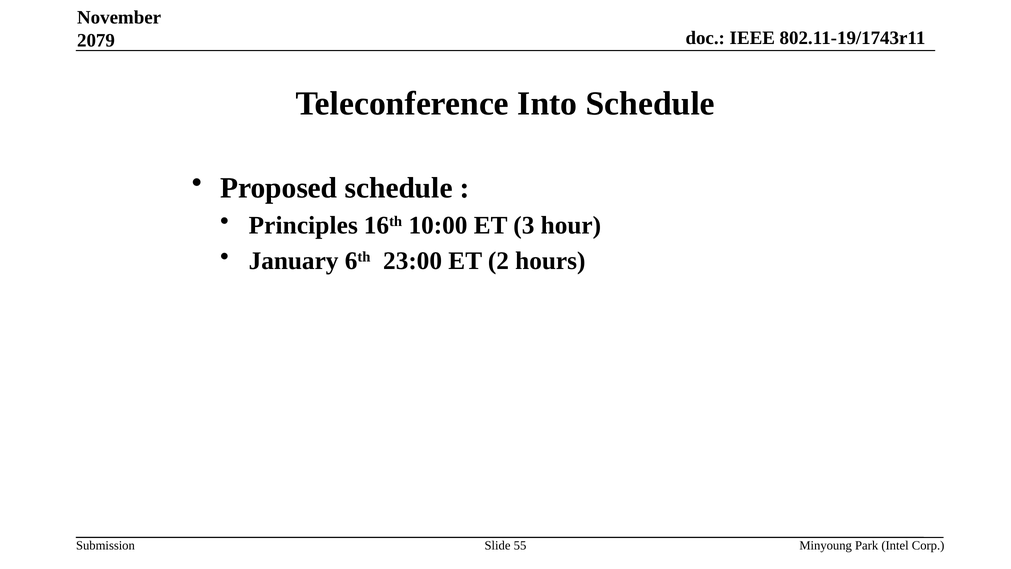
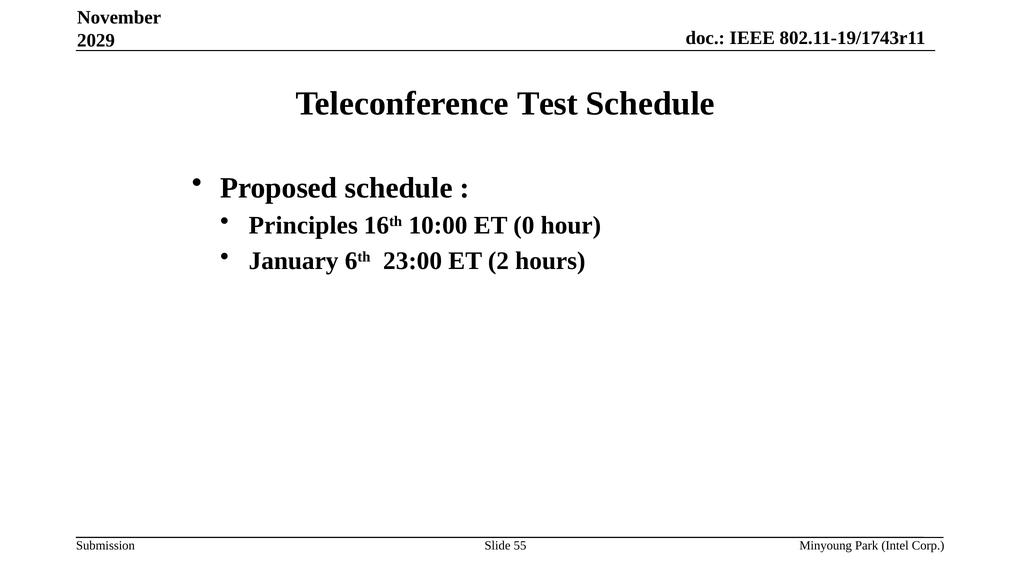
2079: 2079 -> 2029 (96, 40)
Into: Into -> Test (548, 103)
3: 3 -> 0 (524, 225)
